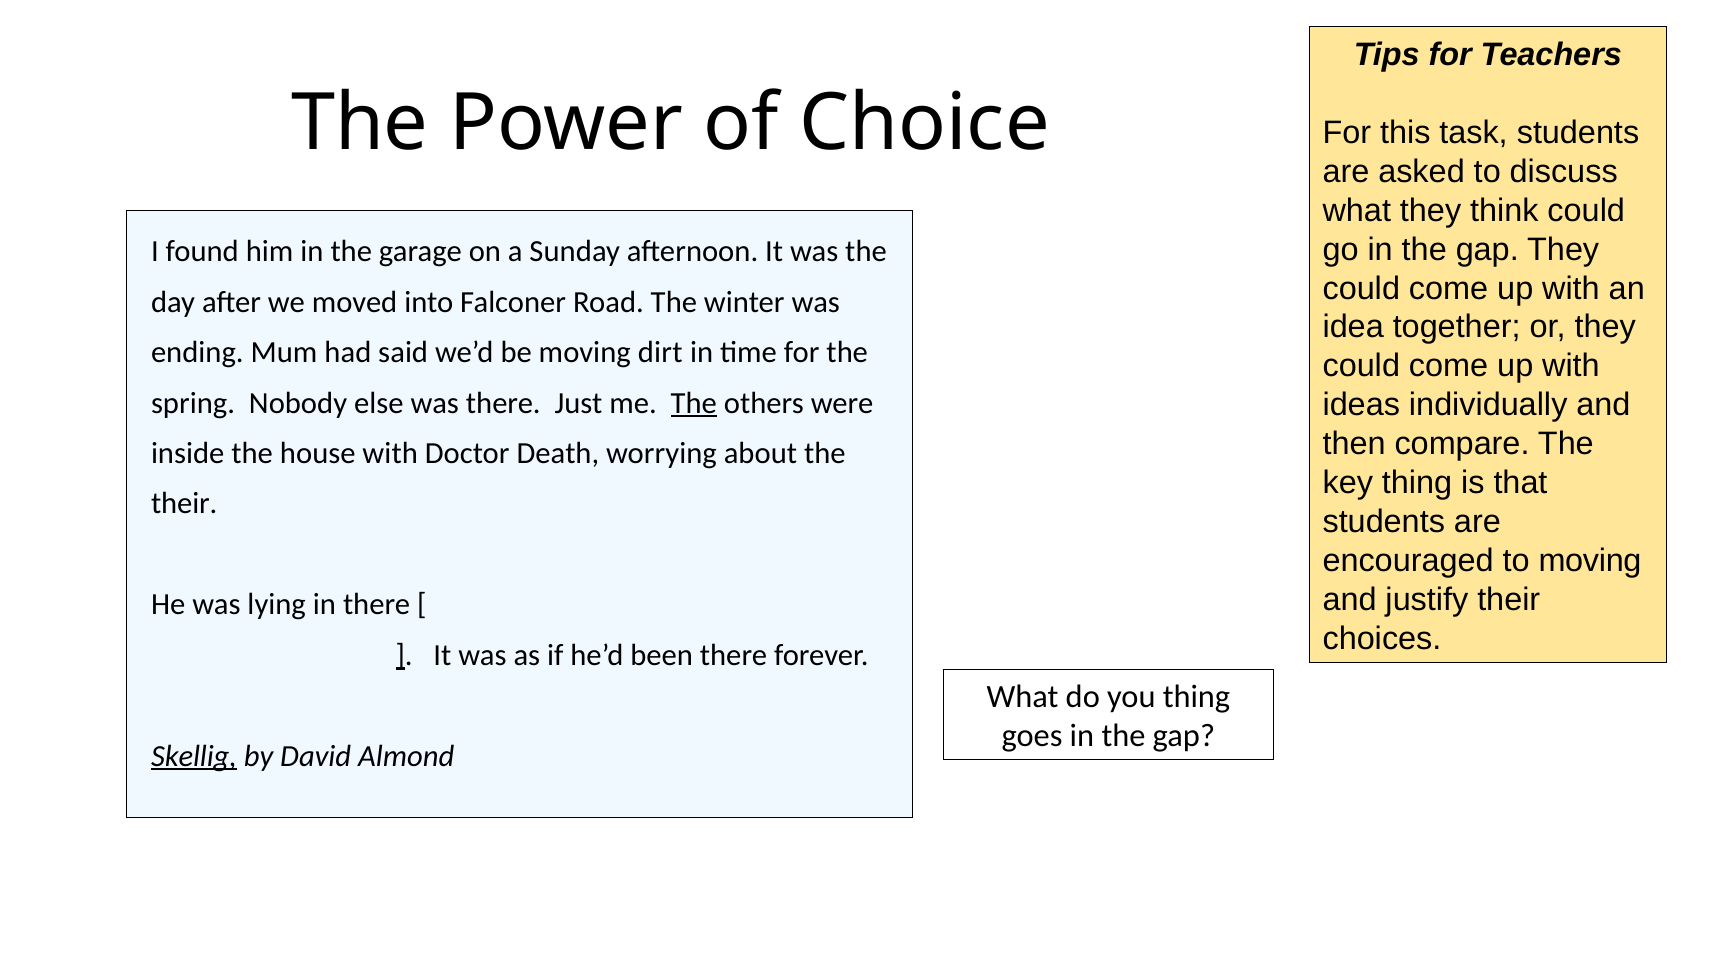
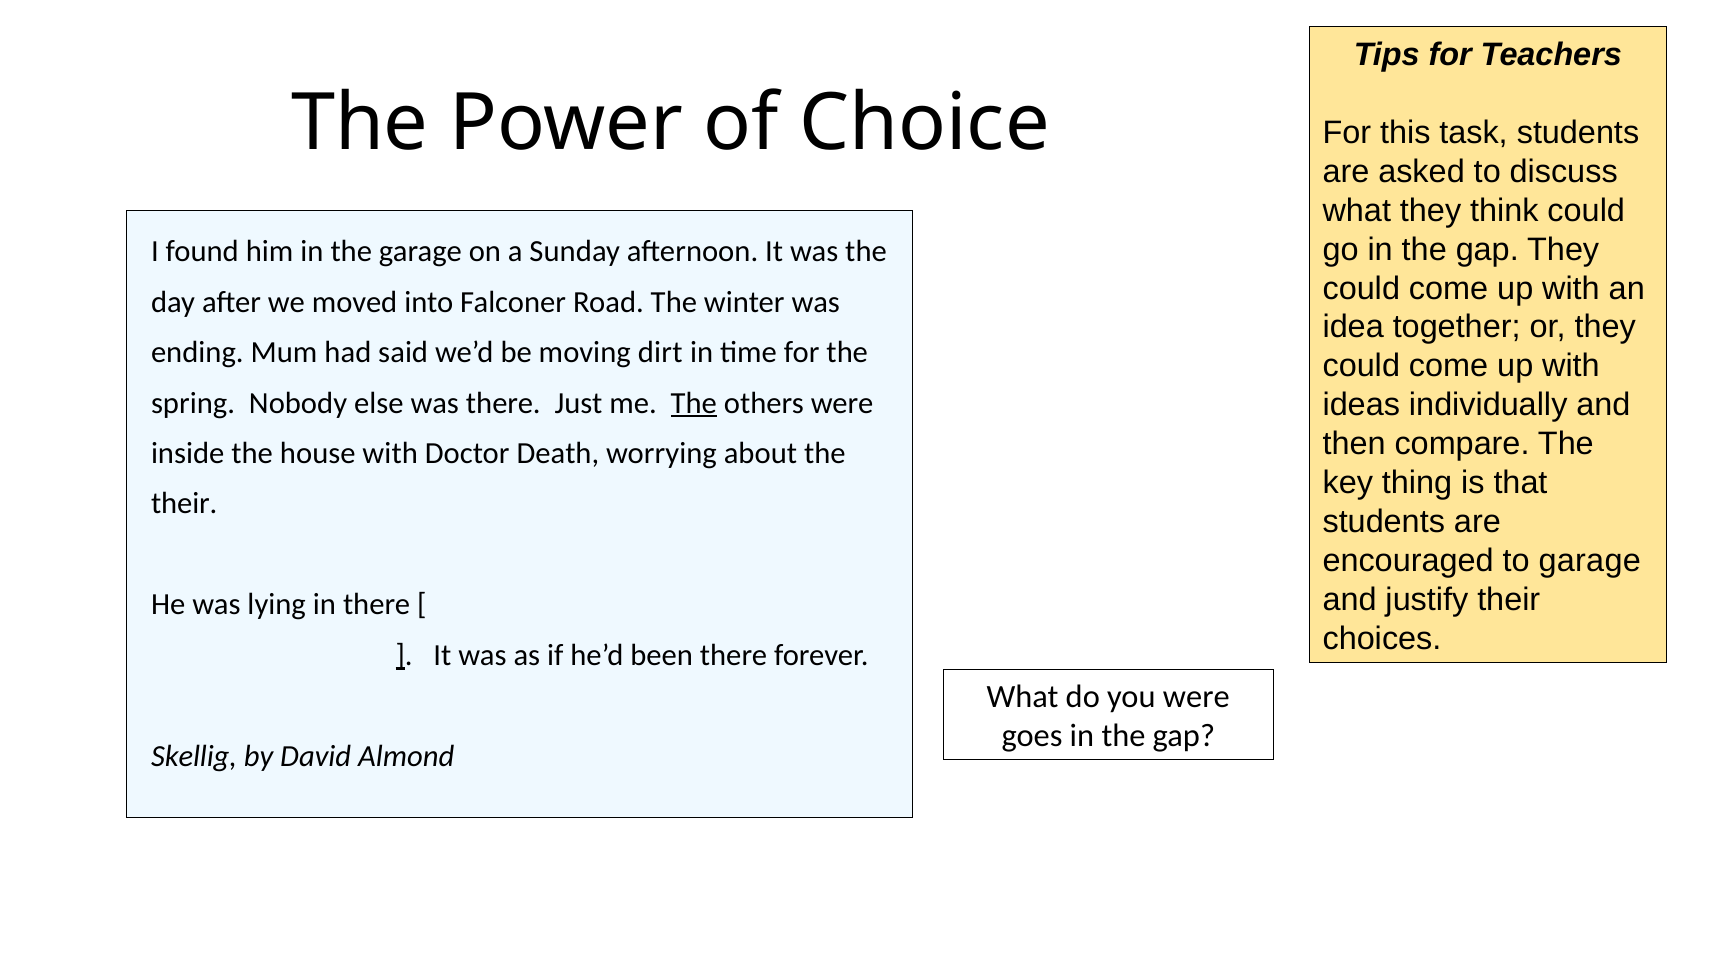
to moving: moving -> garage (1590, 561)
you thing: thing -> were (1196, 697)
Skellig underline: present -> none (194, 756)
